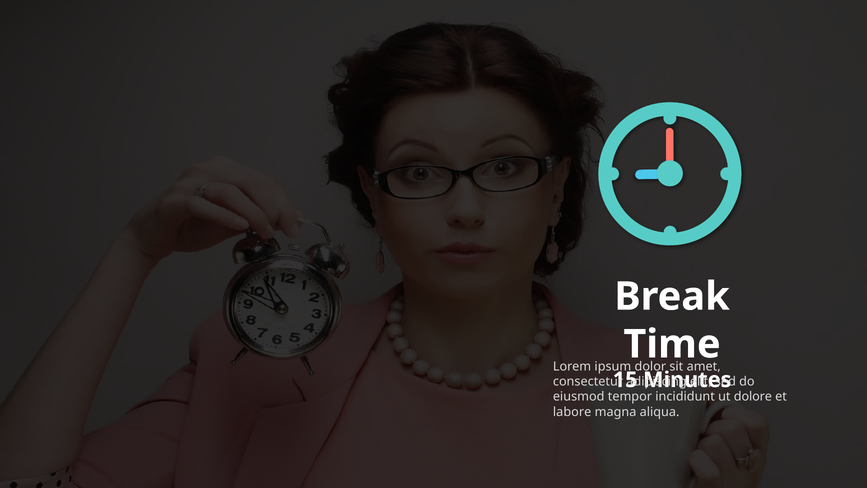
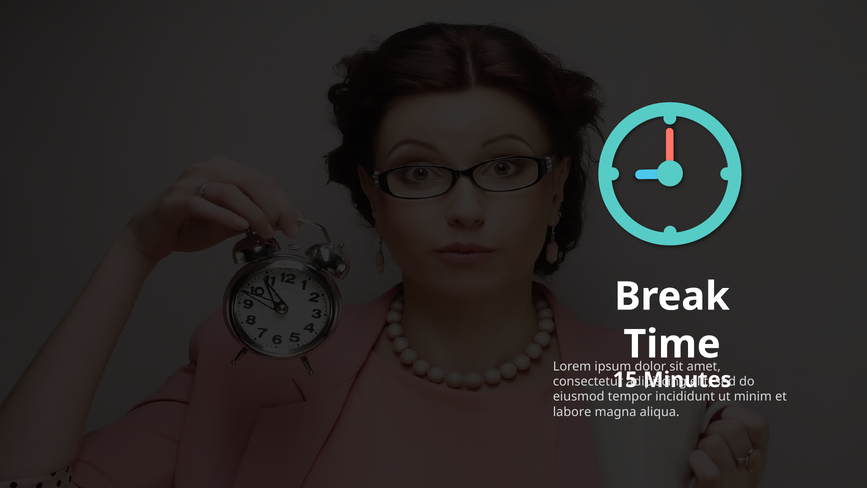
dolore: dolore -> minim (753, 397)
